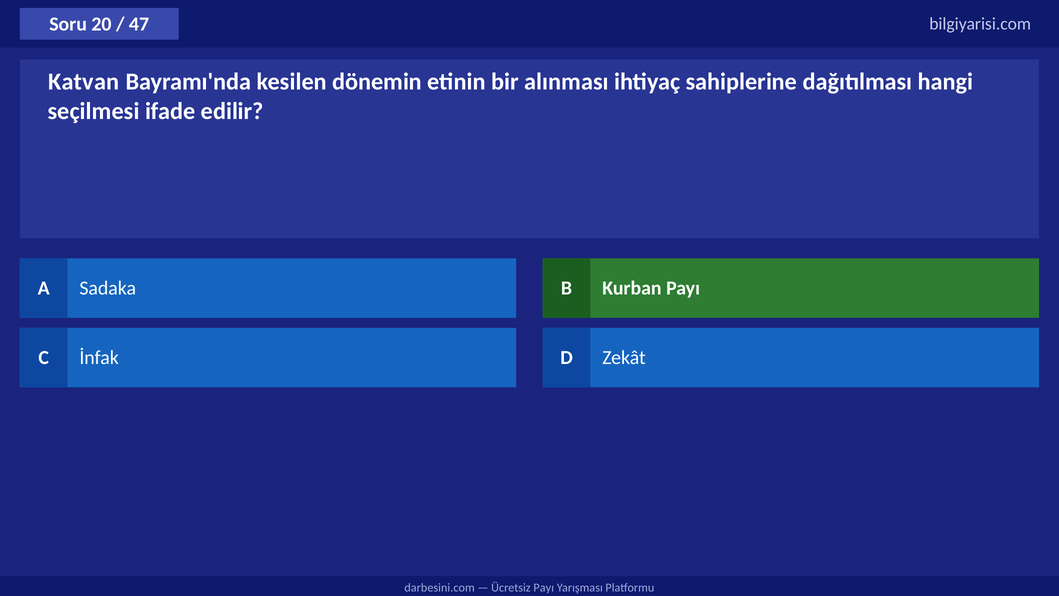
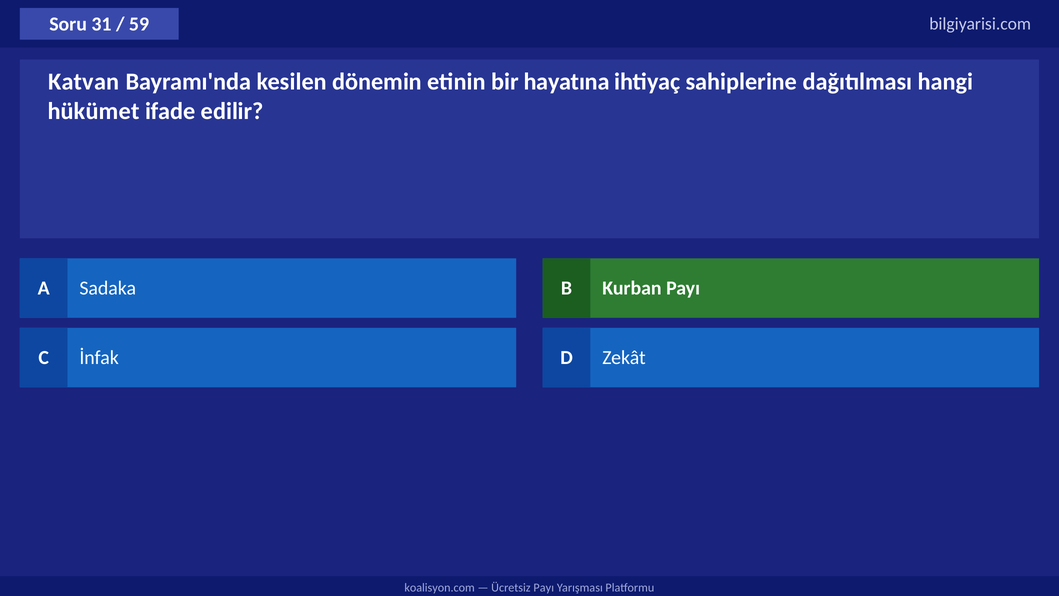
20: 20 -> 31 (101, 24)
47: 47 -> 59 (139, 24)
alınması: alınması -> hayatına (567, 82)
seçilmesi: seçilmesi -> hükümet (94, 111)
darbesini.com: darbesini.com -> koalisyon.com (440, 587)
